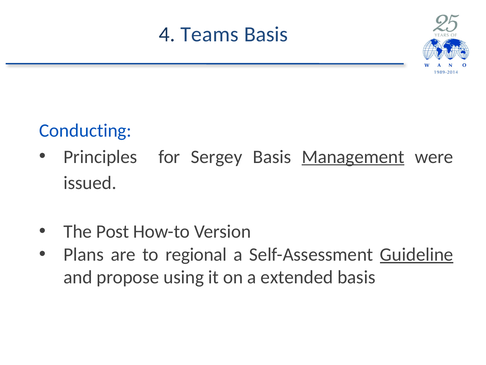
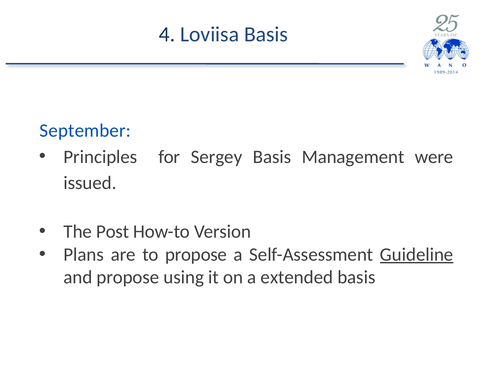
Teams: Teams -> Loviisa (210, 34)
Conducting: Conducting -> September (85, 130)
Management underline: present -> none (353, 157)
to regional: regional -> propose (196, 254)
